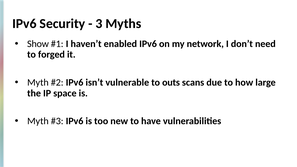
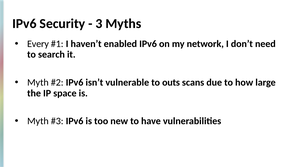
Show: Show -> Every (38, 44)
forged: forged -> search (51, 55)
